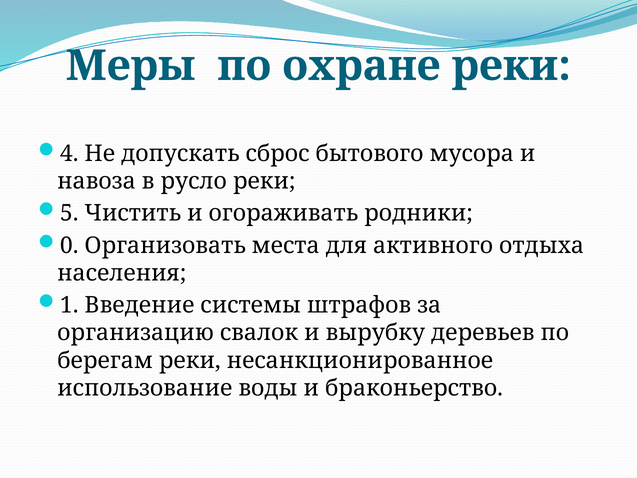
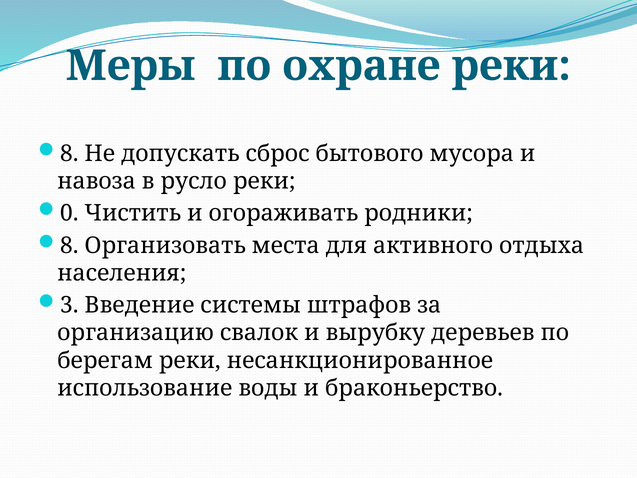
4: 4 -> 8 (69, 153)
5: 5 -> 0 (69, 213)
0: 0 -> 8 (69, 245)
1: 1 -> 3 (69, 305)
